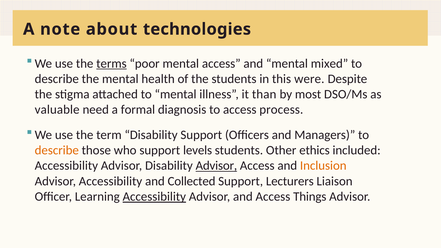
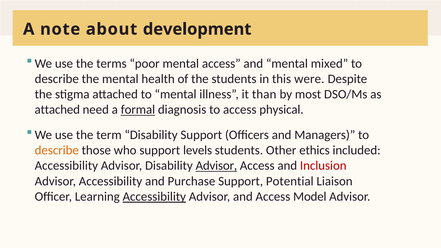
technologies: technologies -> development (197, 29)
terms underline: present -> none (111, 63)
valuable: valuable -> attached (57, 110)
formal underline: none -> present (138, 110)
process: process -> physical (281, 110)
Inclusion colour: orange -> red (323, 166)
Collected: Collected -> Purchase (191, 181)
Lecturers: Lecturers -> Potential (290, 181)
Things: Things -> Model (310, 197)
